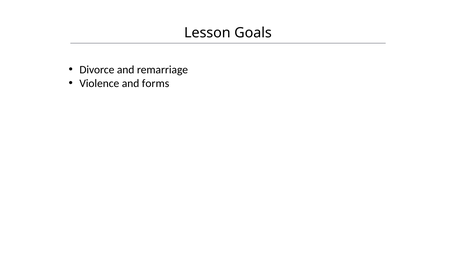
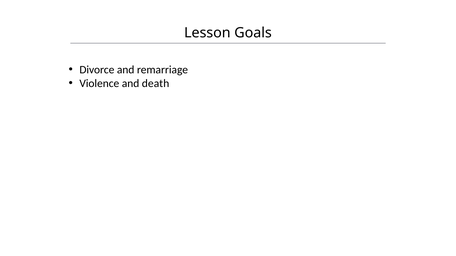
forms: forms -> death (156, 84)
